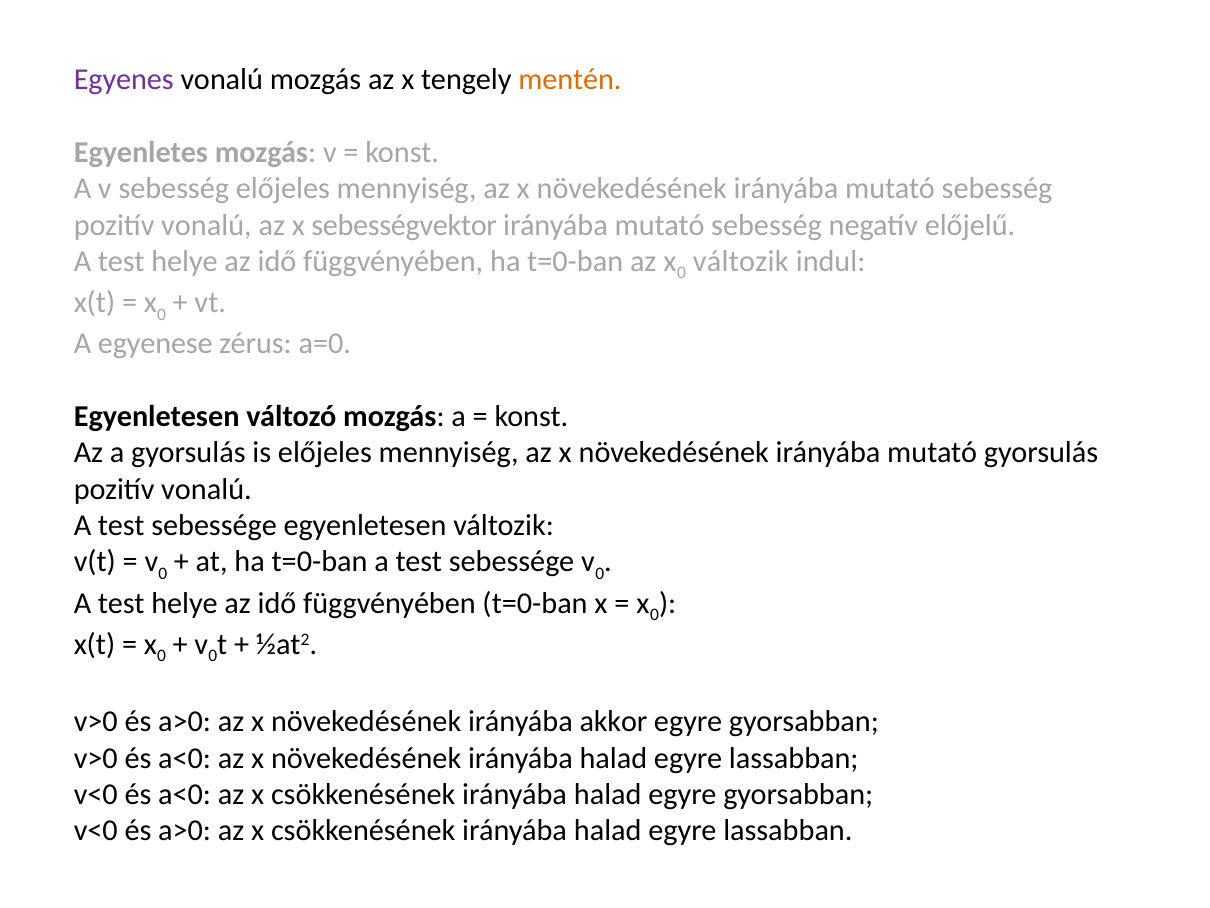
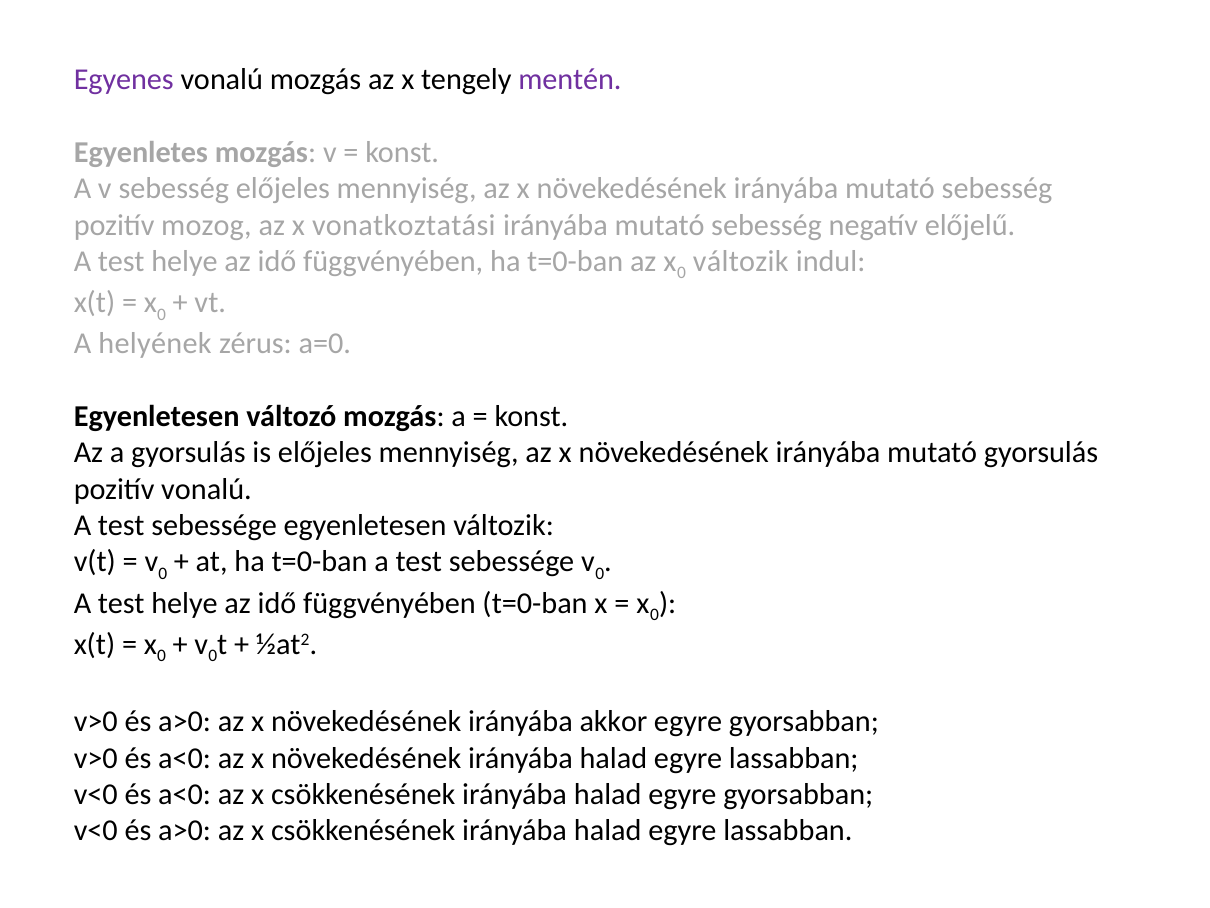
mentén colour: orange -> purple (570, 80)
vonalú: vonalú -> mozog (206, 225)
sebességvektor: sebességvektor -> vonatkoztatási (404, 225)
egyenese: egyenese -> helyének (155, 344)
